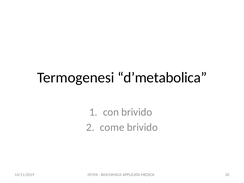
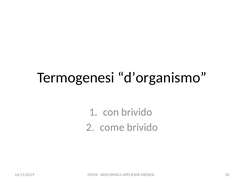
d’metabolica: d’metabolica -> d’organismo (162, 78)
